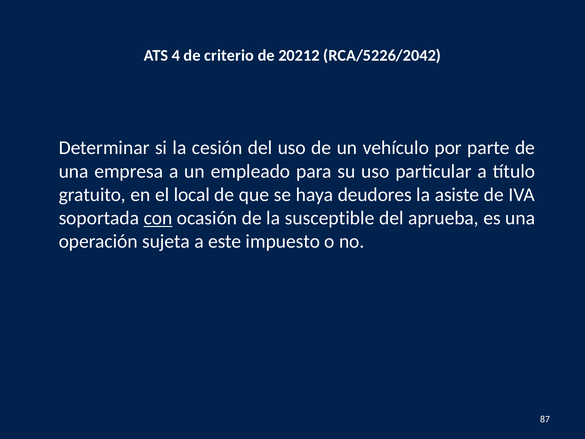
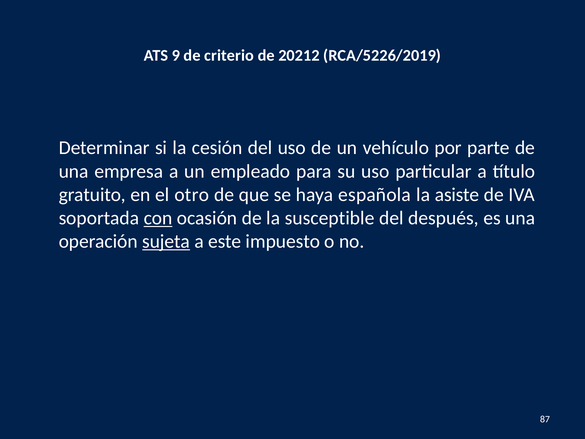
4: 4 -> 9 (176, 55)
RCA/5226/2042: RCA/5226/2042 -> RCA/5226/2019 (382, 55)
local: local -> otro (192, 195)
deudores: deudores -> española (375, 195)
aprueba: aprueba -> después (443, 218)
sujeta underline: none -> present (166, 241)
